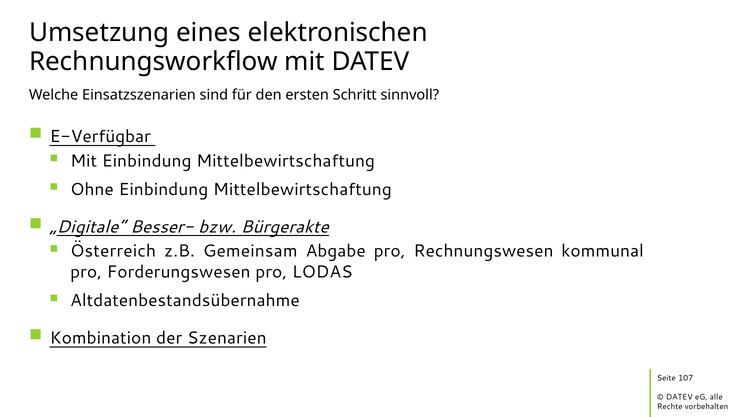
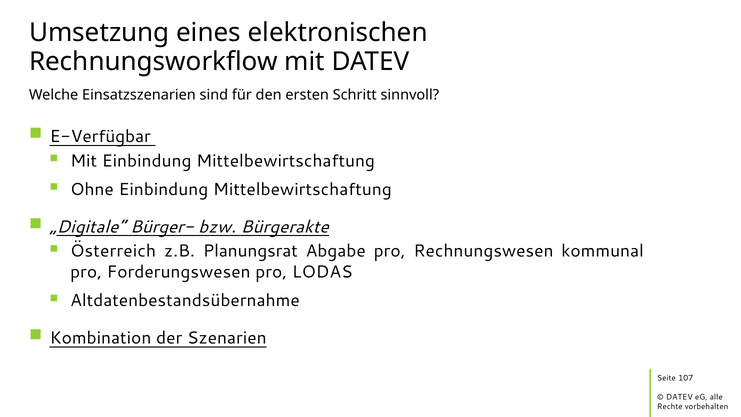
Besser-: Besser- -> Bürger- (162, 227)
Gemeinsam: Gemeinsam -> Planungsrat (250, 251)
